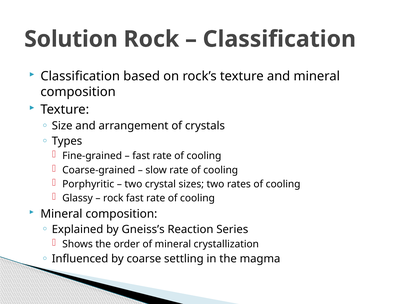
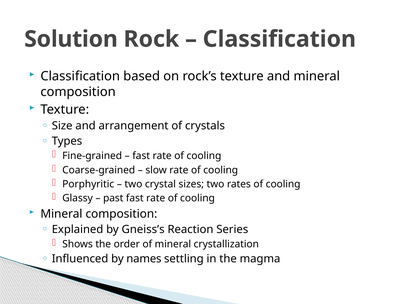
rock: rock -> past (113, 198)
coarse: coarse -> names (144, 259)
